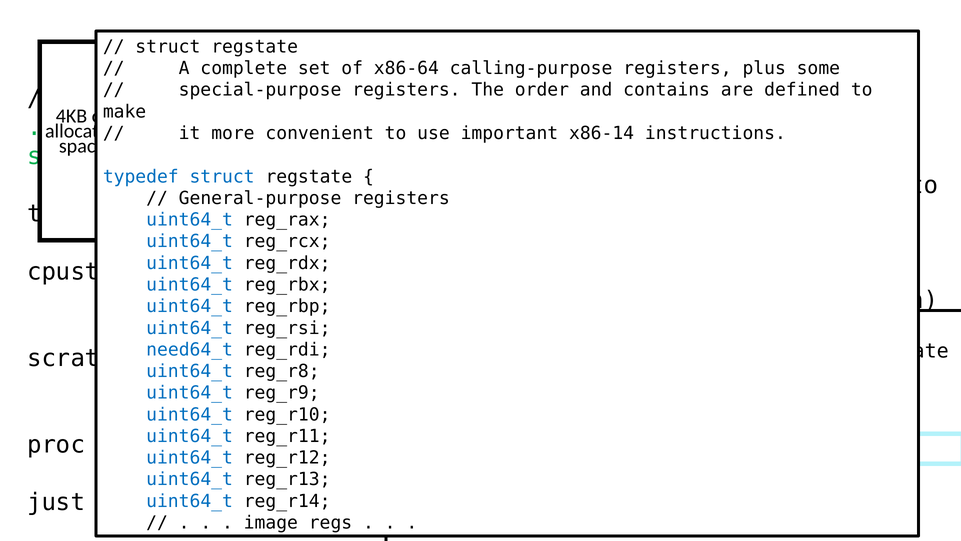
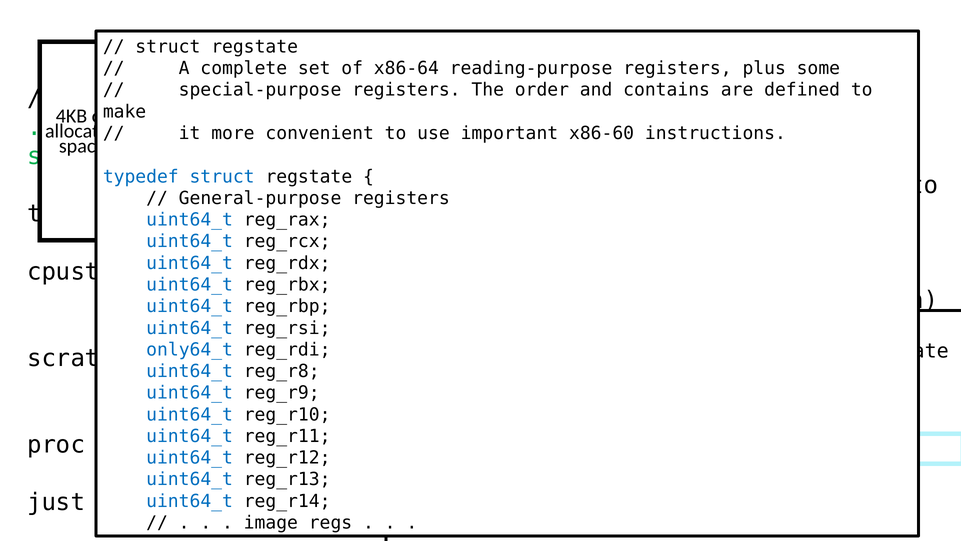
calling-purpose: calling-purpose -> reading-purpose (531, 68)
x86-14: x86-14 -> x86-60 (602, 133)
need64_t: need64_t -> only64_t (190, 349)
